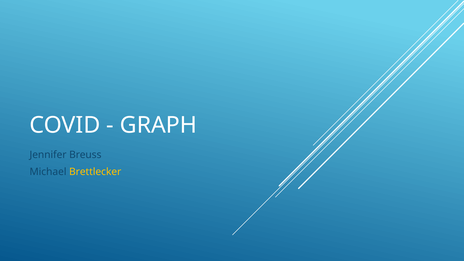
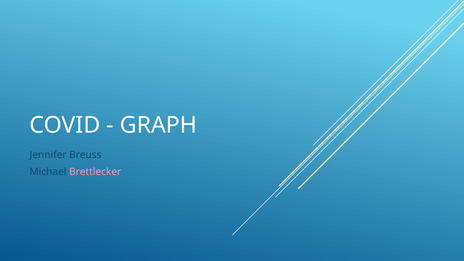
Brettlecker colour: yellow -> pink (95, 172)
